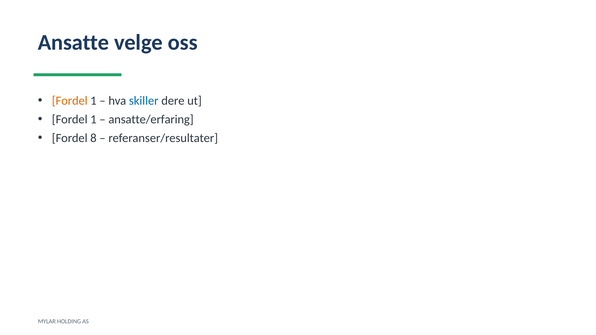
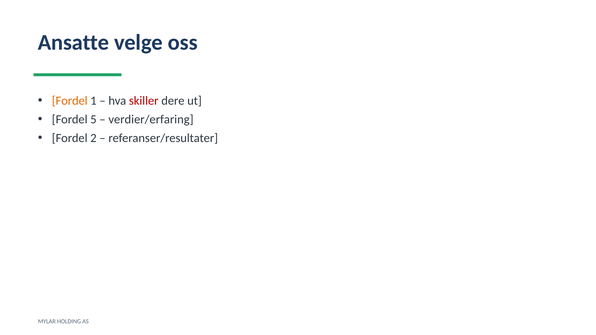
skiller colour: blue -> red (144, 101)
1: 1 -> 5 (93, 120)
ansatte/erfaring: ansatte/erfaring -> verdier/erfaring (151, 120)
8: 8 -> 2 (93, 138)
